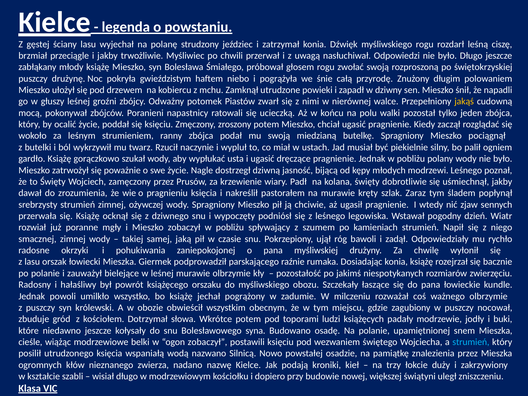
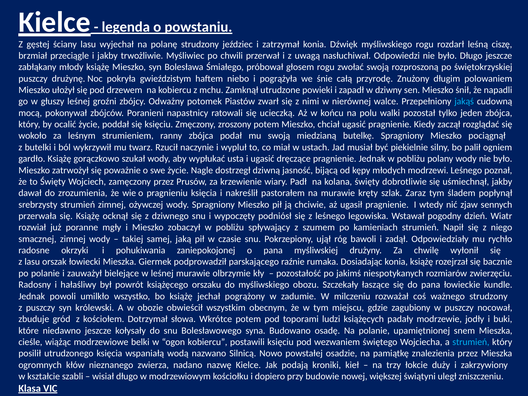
jakąś colour: yellow -> light blue (464, 101)
ważnego olbrzymie: olbrzymie -> strudzony (489, 296)
ogon zobaczył: zobaczył -> kobiercu (208, 342)
